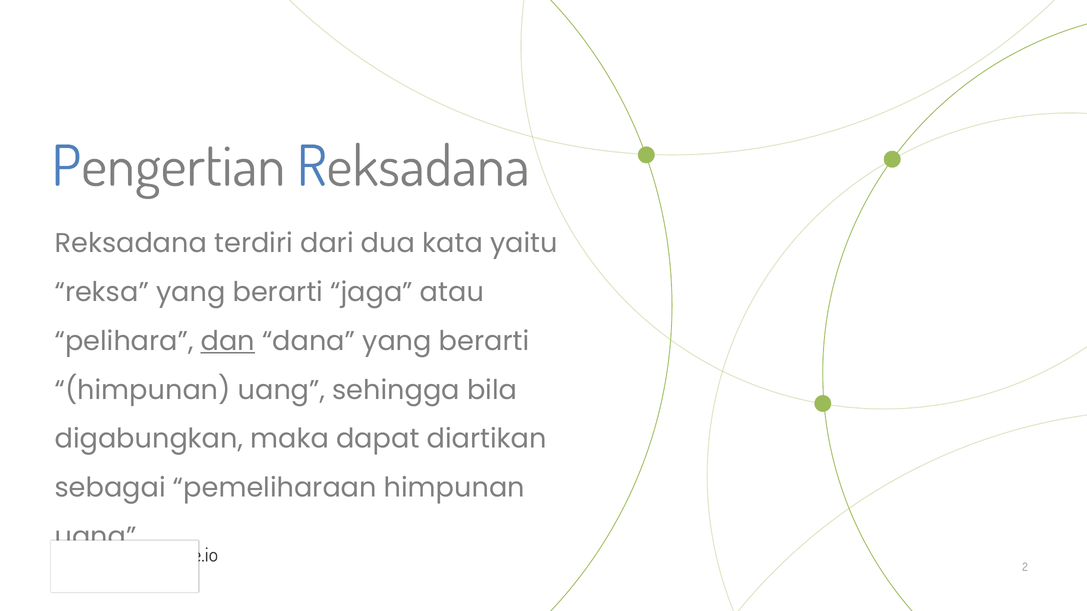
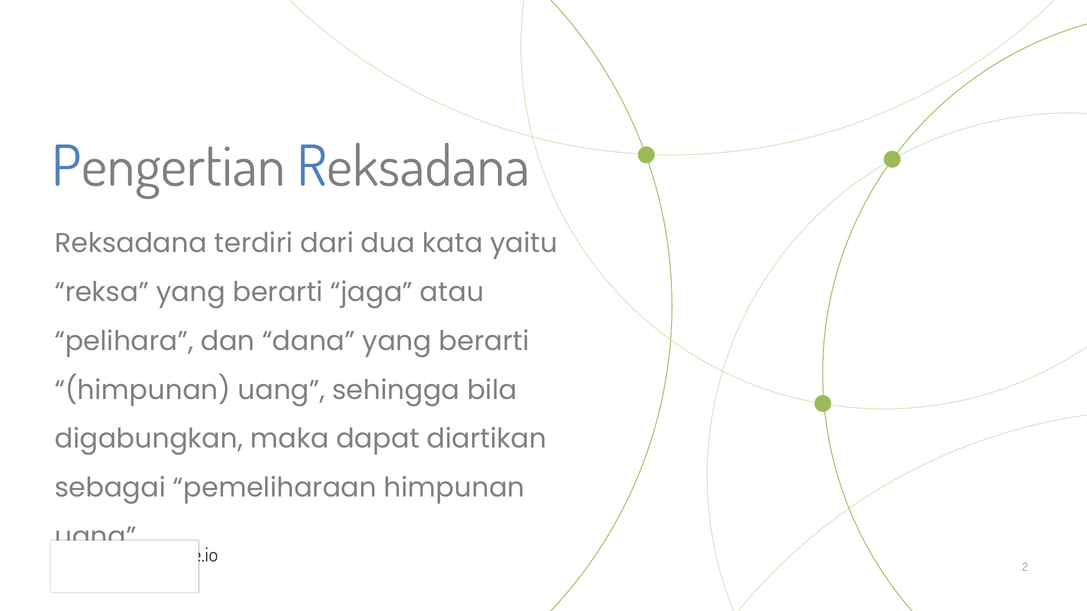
dan underline: present -> none (228, 341)
